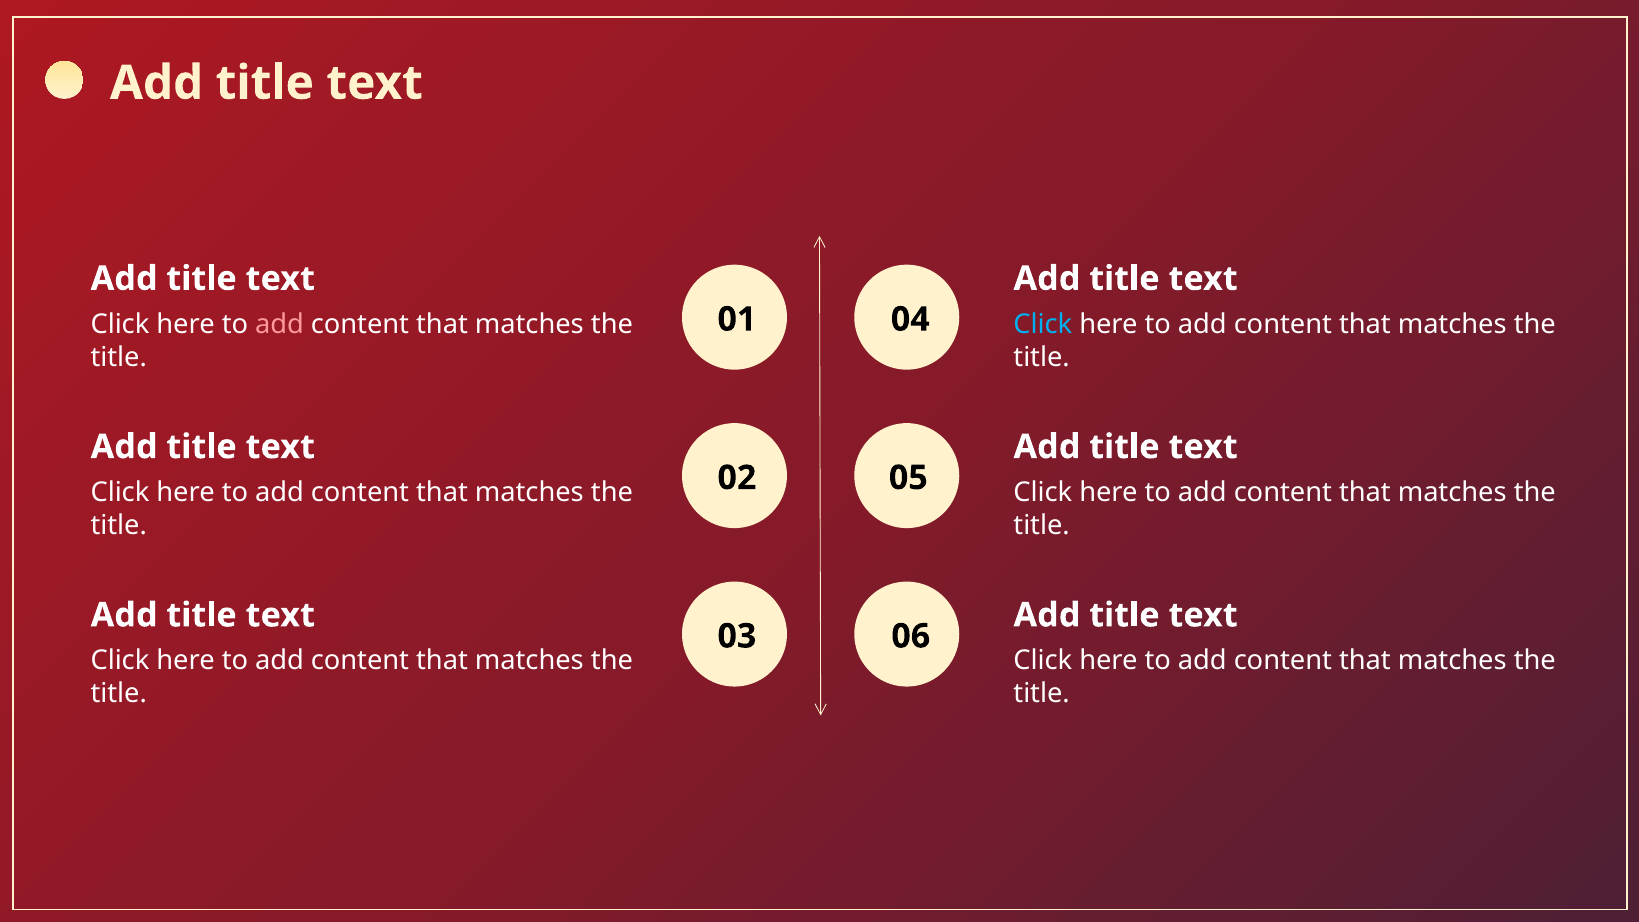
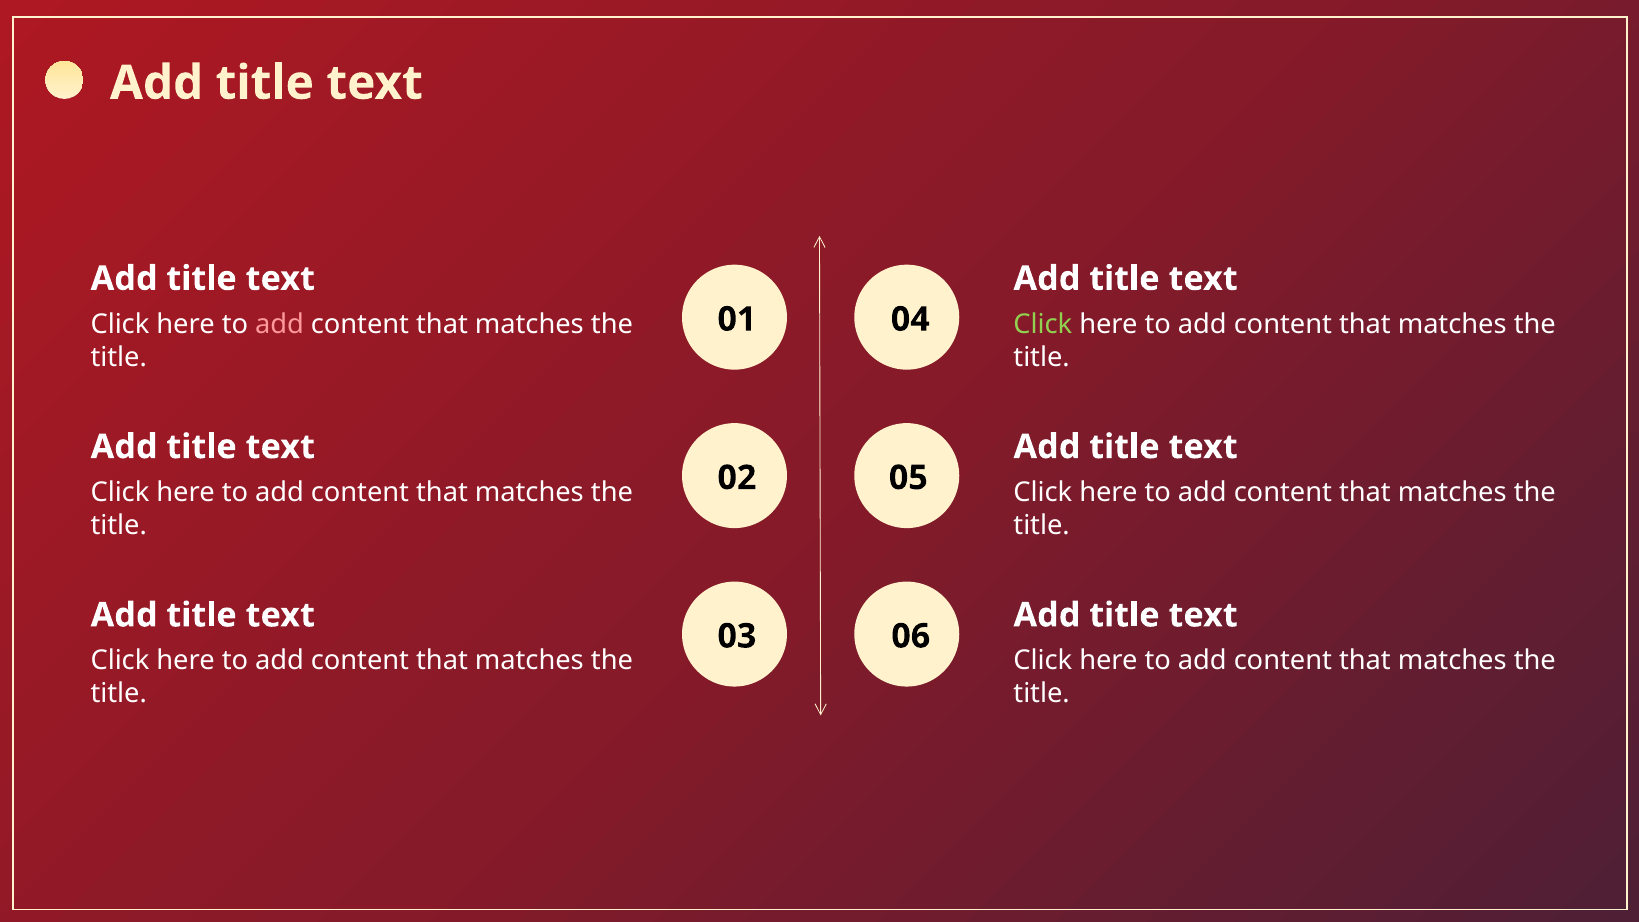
Click colour: light blue -> light green (1043, 324)
